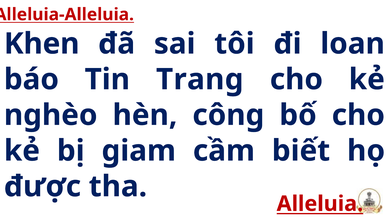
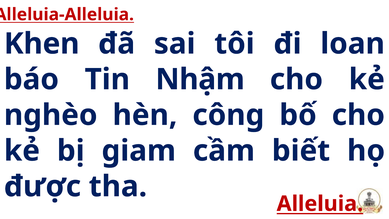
Trang: Trang -> Nhậm (200, 79)
